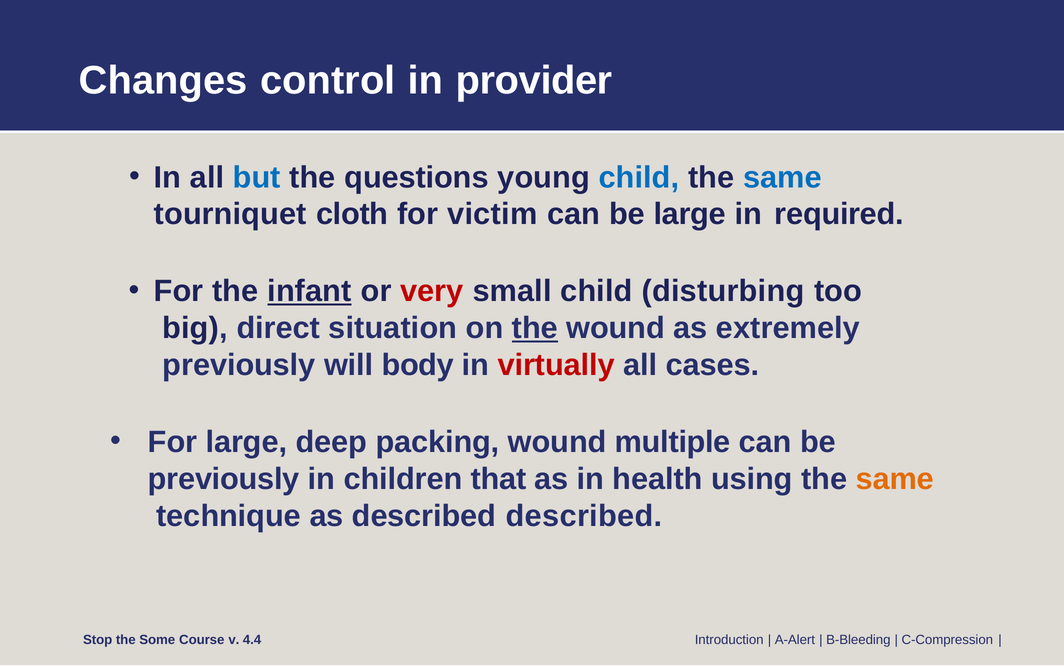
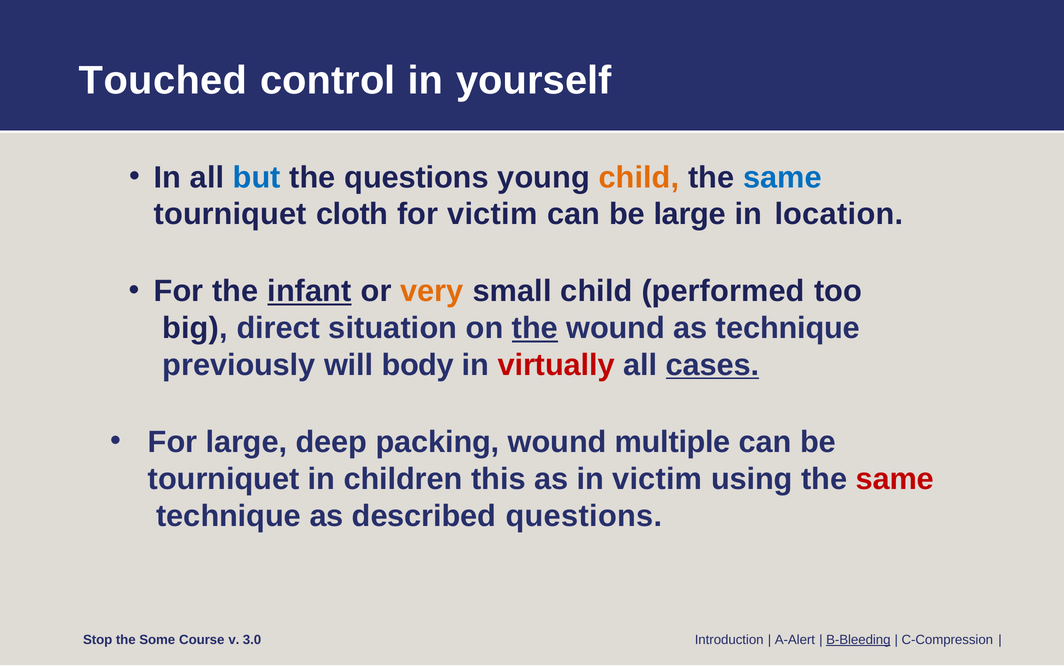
Changes: Changes -> Touched (163, 81)
provider: provider -> yourself (534, 81)
child colour: blue -> orange (639, 177)
required: required -> location (839, 214)
very colour: red -> orange (432, 291)
disturbing: disturbing -> performed (723, 291)
as extremely: extremely -> technique (788, 328)
cases underline: none -> present (713, 365)
previously: previously -> tourniquet (224, 479)
that: that -> this (498, 479)
in health: health -> victim (657, 479)
same colour: orange -> red (895, 479)
described described: described -> questions (584, 516)
4.4: 4.4 -> 3.0 (252, 640)
B-Bleeding underline: none -> present (858, 640)
